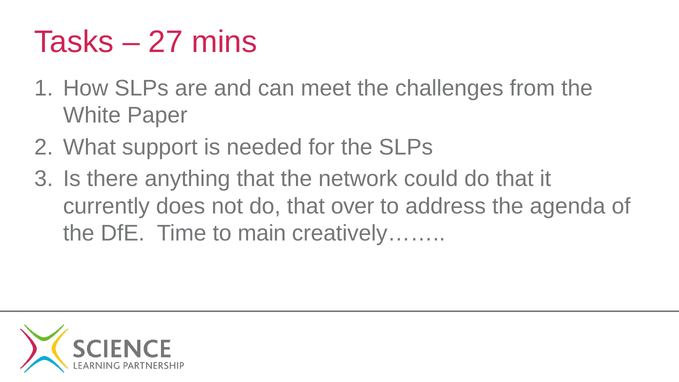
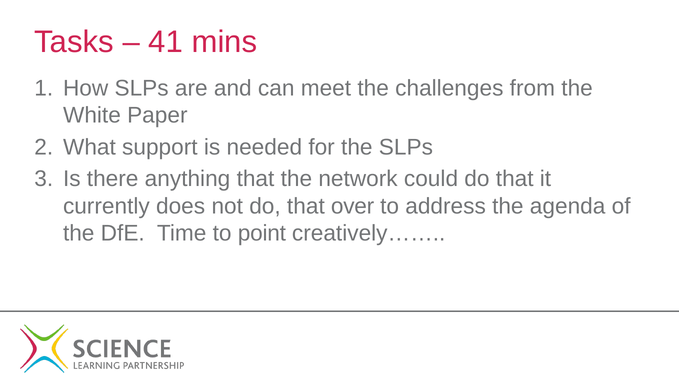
27: 27 -> 41 (166, 42)
main: main -> point (262, 233)
